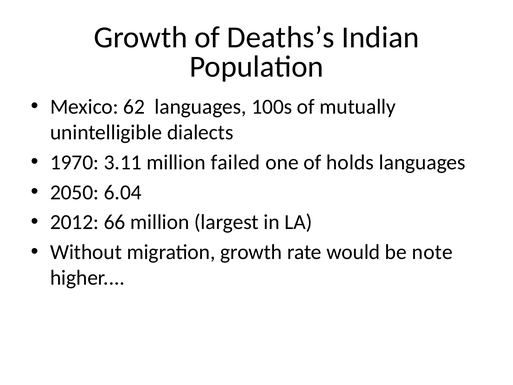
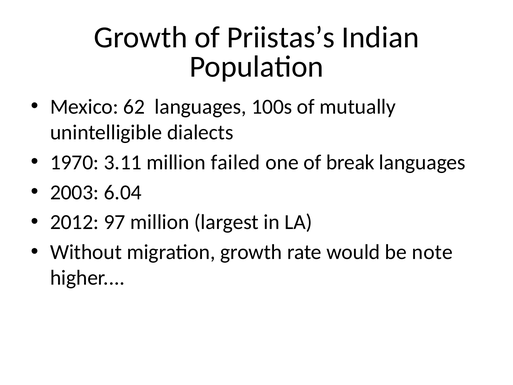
Deaths’s: Deaths’s -> Priistas’s (281, 37)
holds: holds -> break (350, 162)
2050: 2050 -> 2003 (74, 192)
66: 66 -> 97 (115, 222)
